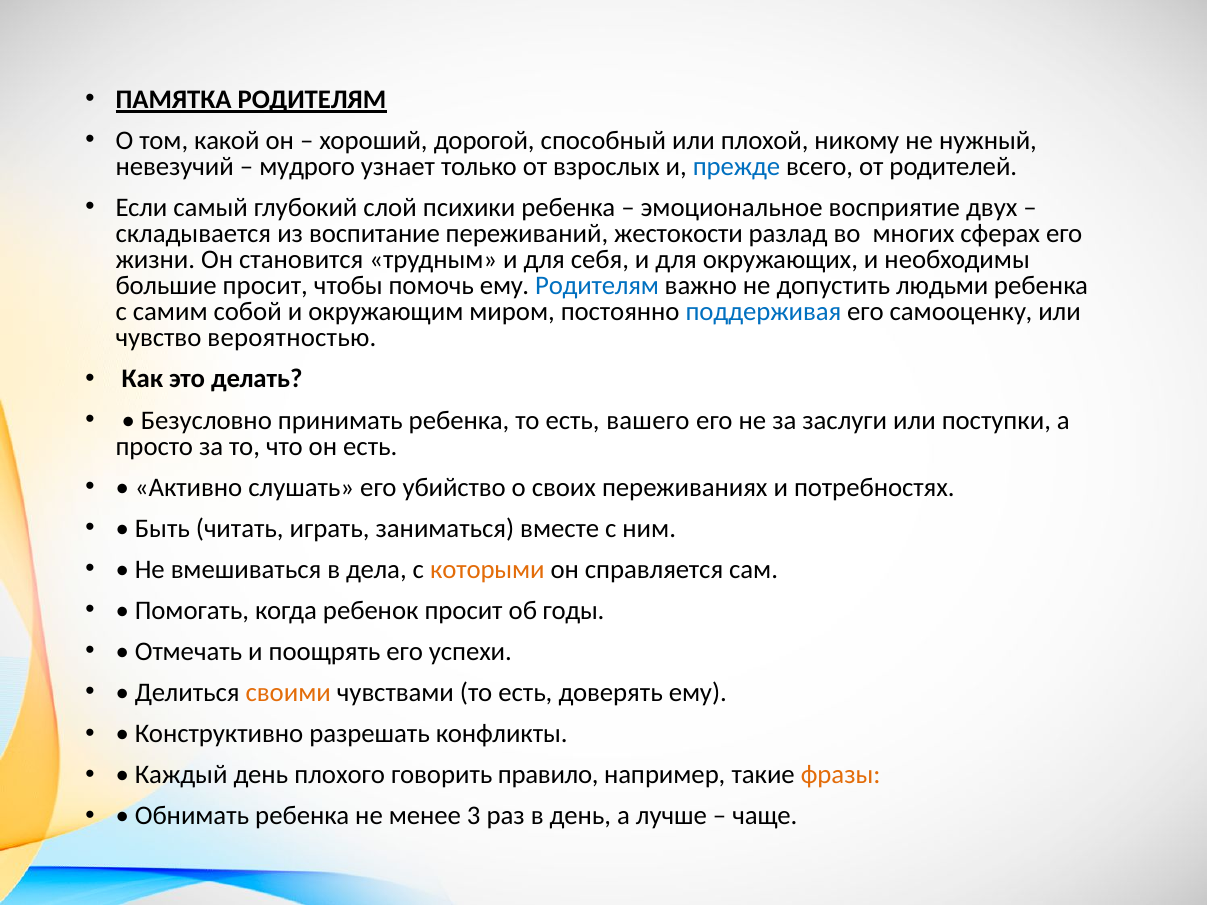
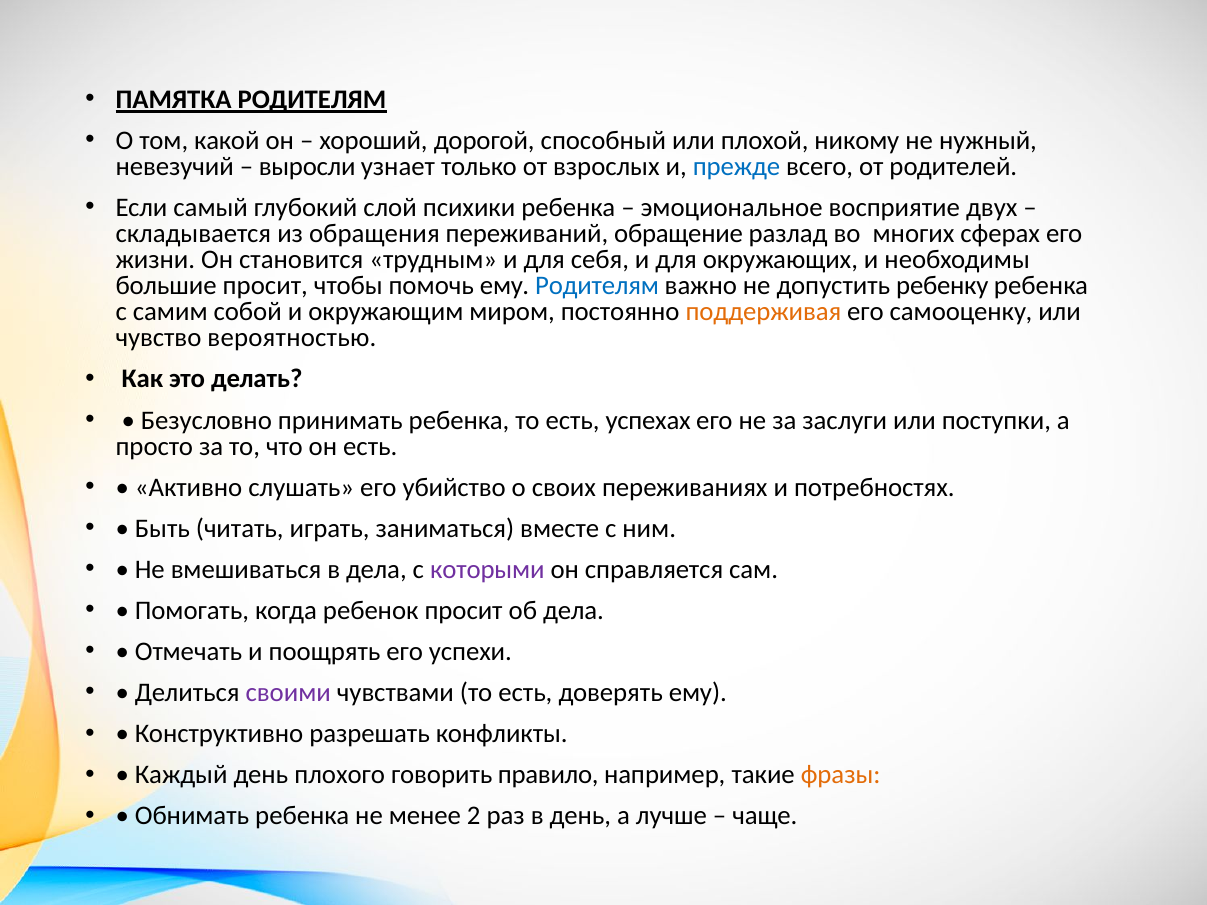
мудрого: мудрого -> выросли (307, 167)
воспитание: воспитание -> обращения (374, 234)
жестокости: жестокости -> обращение (679, 234)
людьми: людьми -> ребенку (942, 286)
поддерживая colour: blue -> orange (763, 312)
вашего: вашего -> успехах (648, 420)
которыми colour: orange -> purple (487, 570)
об годы: годы -> дела (573, 611)
своими colour: orange -> purple (288, 693)
3: 3 -> 2 (474, 816)
